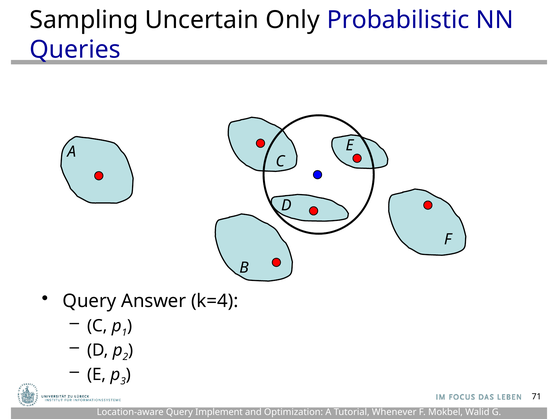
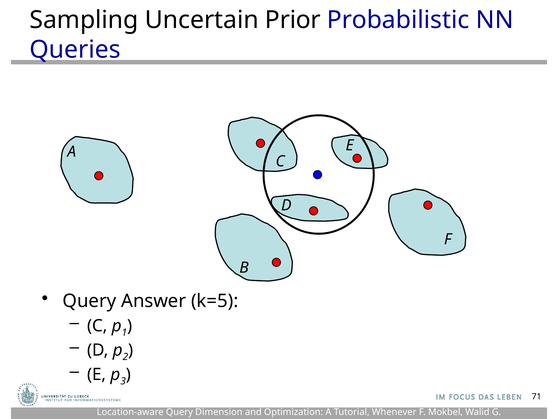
Only: Only -> Prior (293, 20)
k=4: k=4 -> k=5 (215, 301)
Implement: Implement -> Dimension (219, 412)
